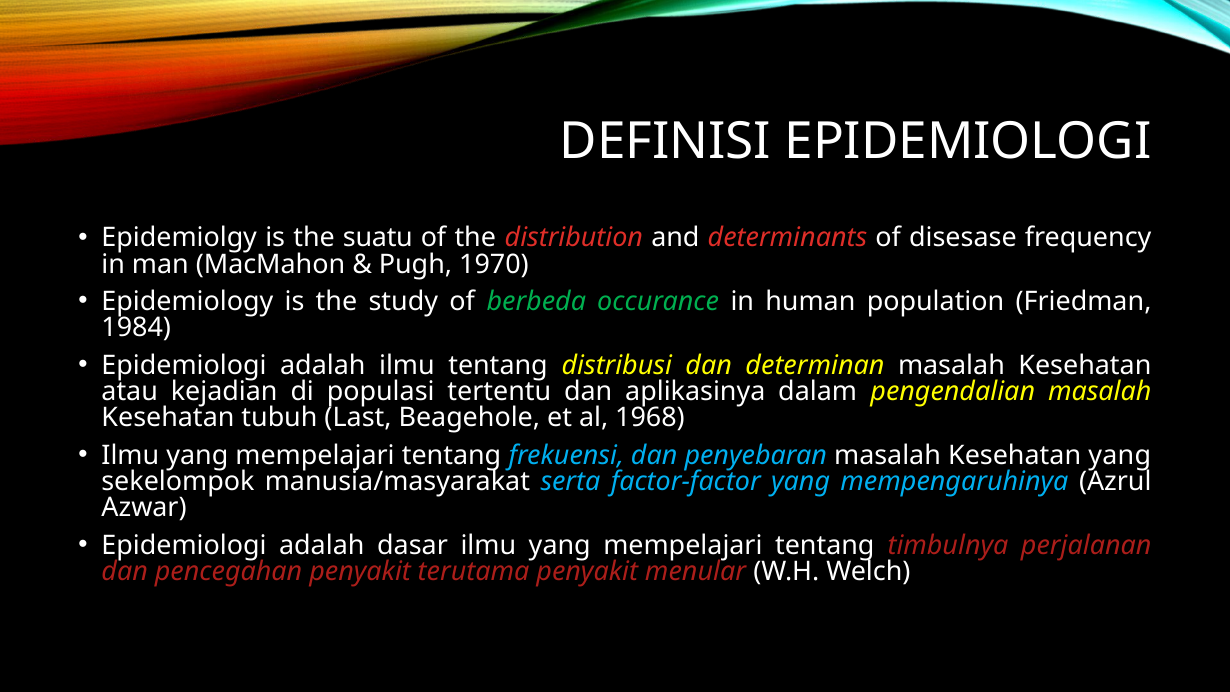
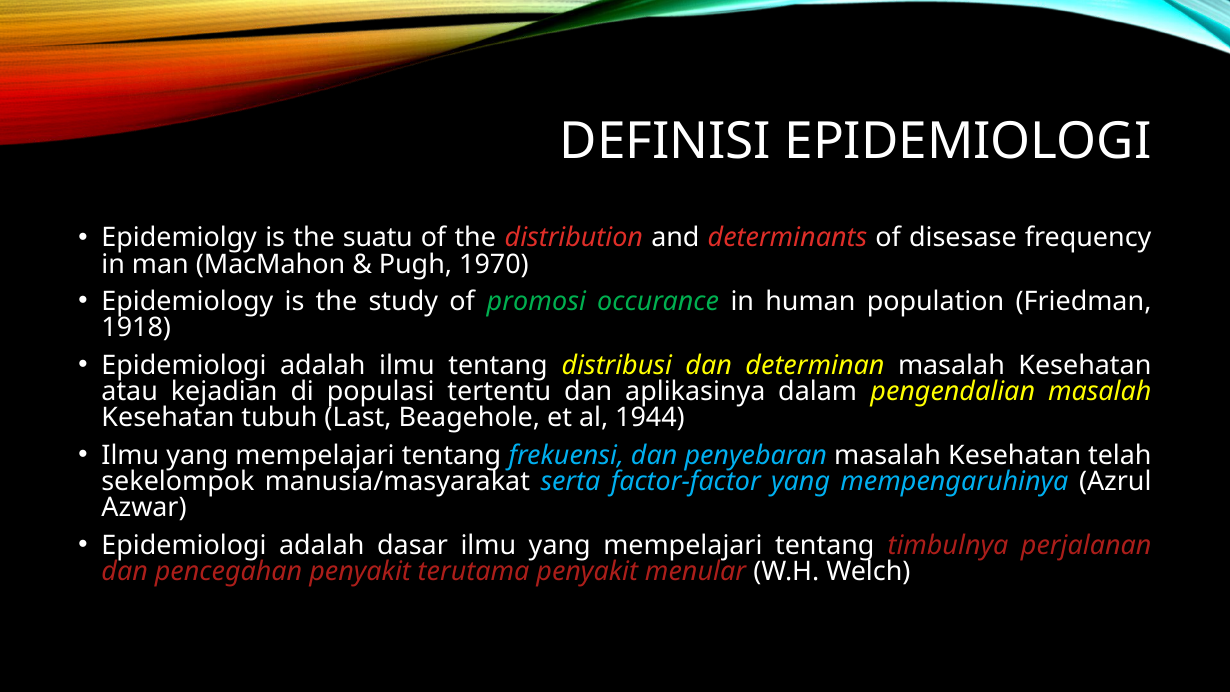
berbeda: berbeda -> promosi (536, 302)
1984: 1984 -> 1918 (136, 328)
1968: 1968 -> 1944 (650, 418)
Kesehatan yang: yang -> telah (1120, 456)
